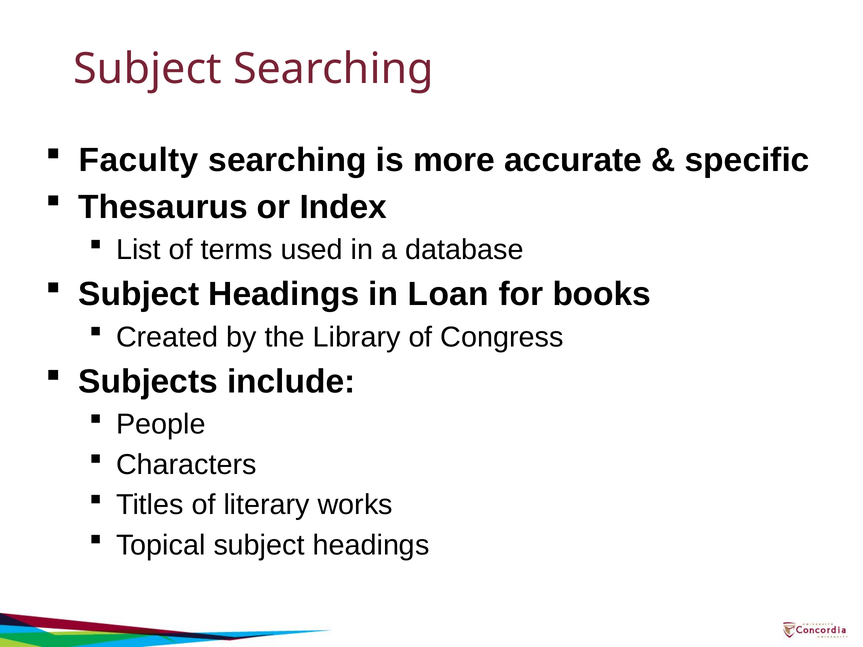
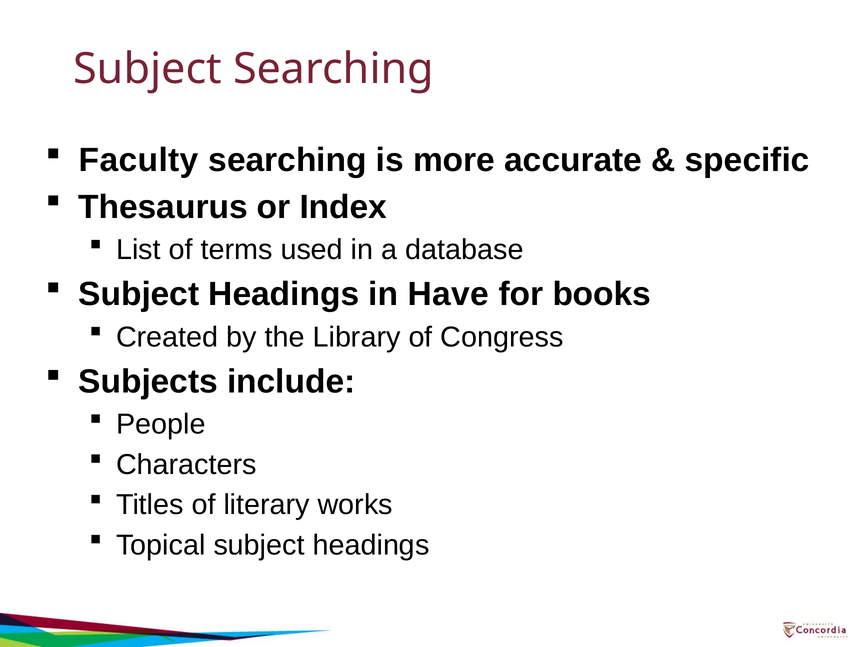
Loan: Loan -> Have (448, 294)
